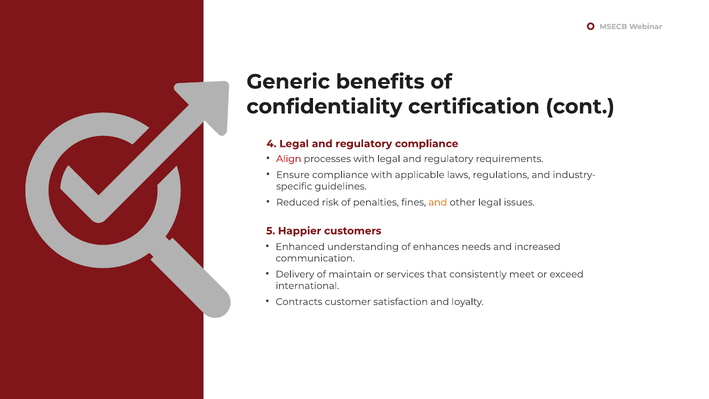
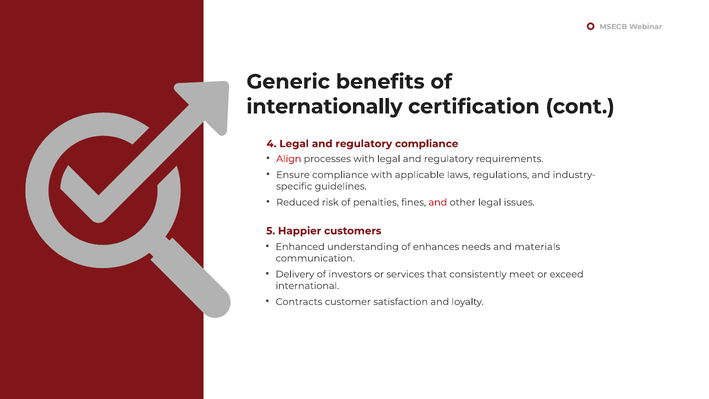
confidentiality: confidentiality -> internationally (324, 107)
and colour: orange -> red (438, 202)
increased: increased -> materials (537, 247)
maintain: maintain -> investors (350, 274)
